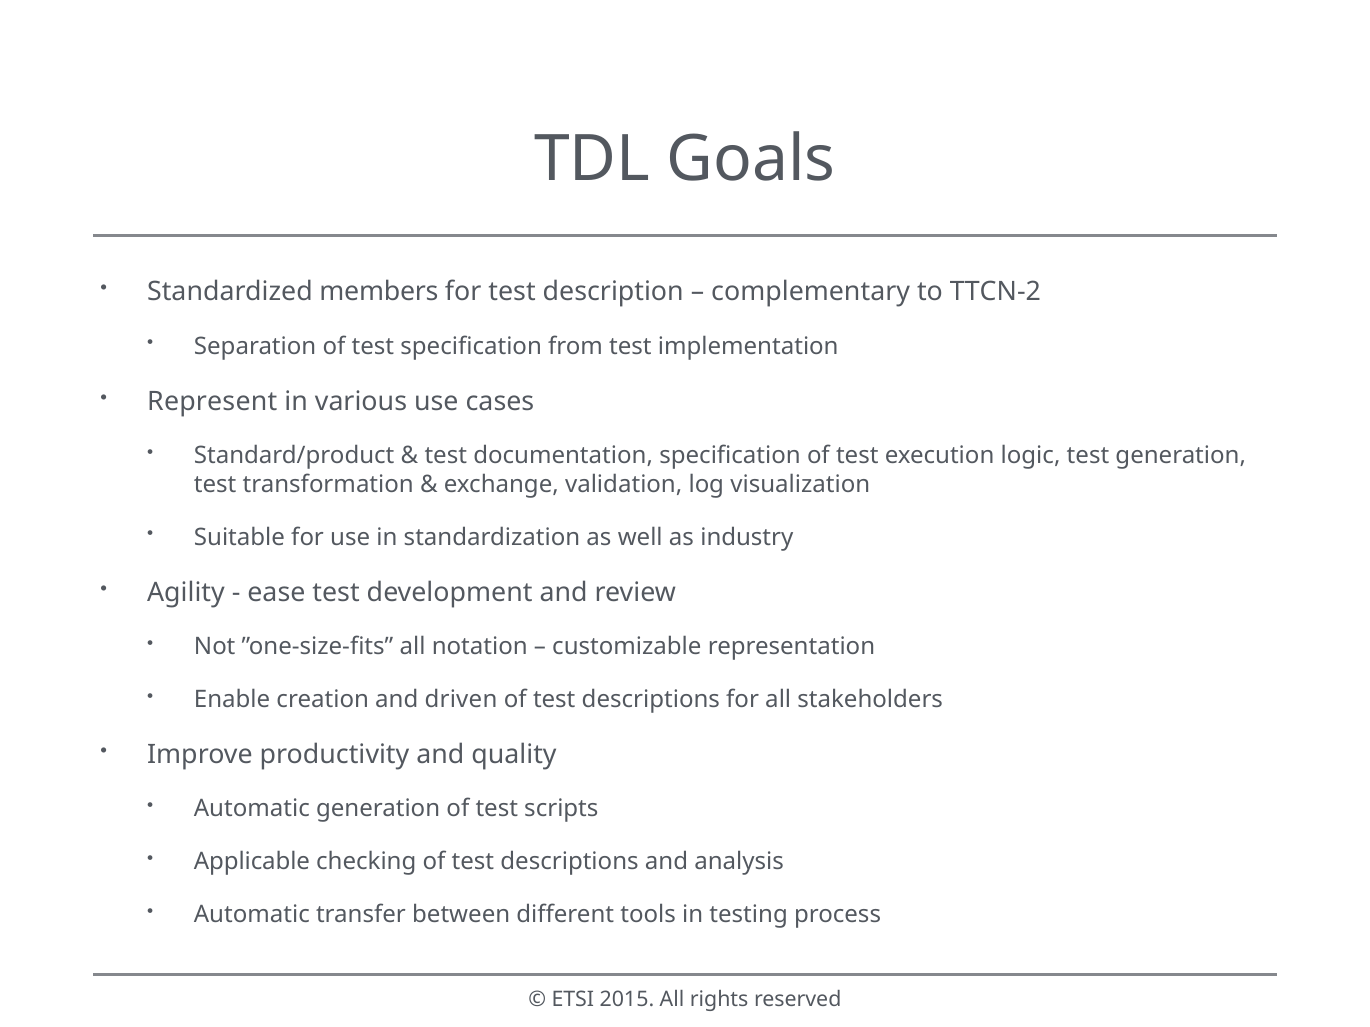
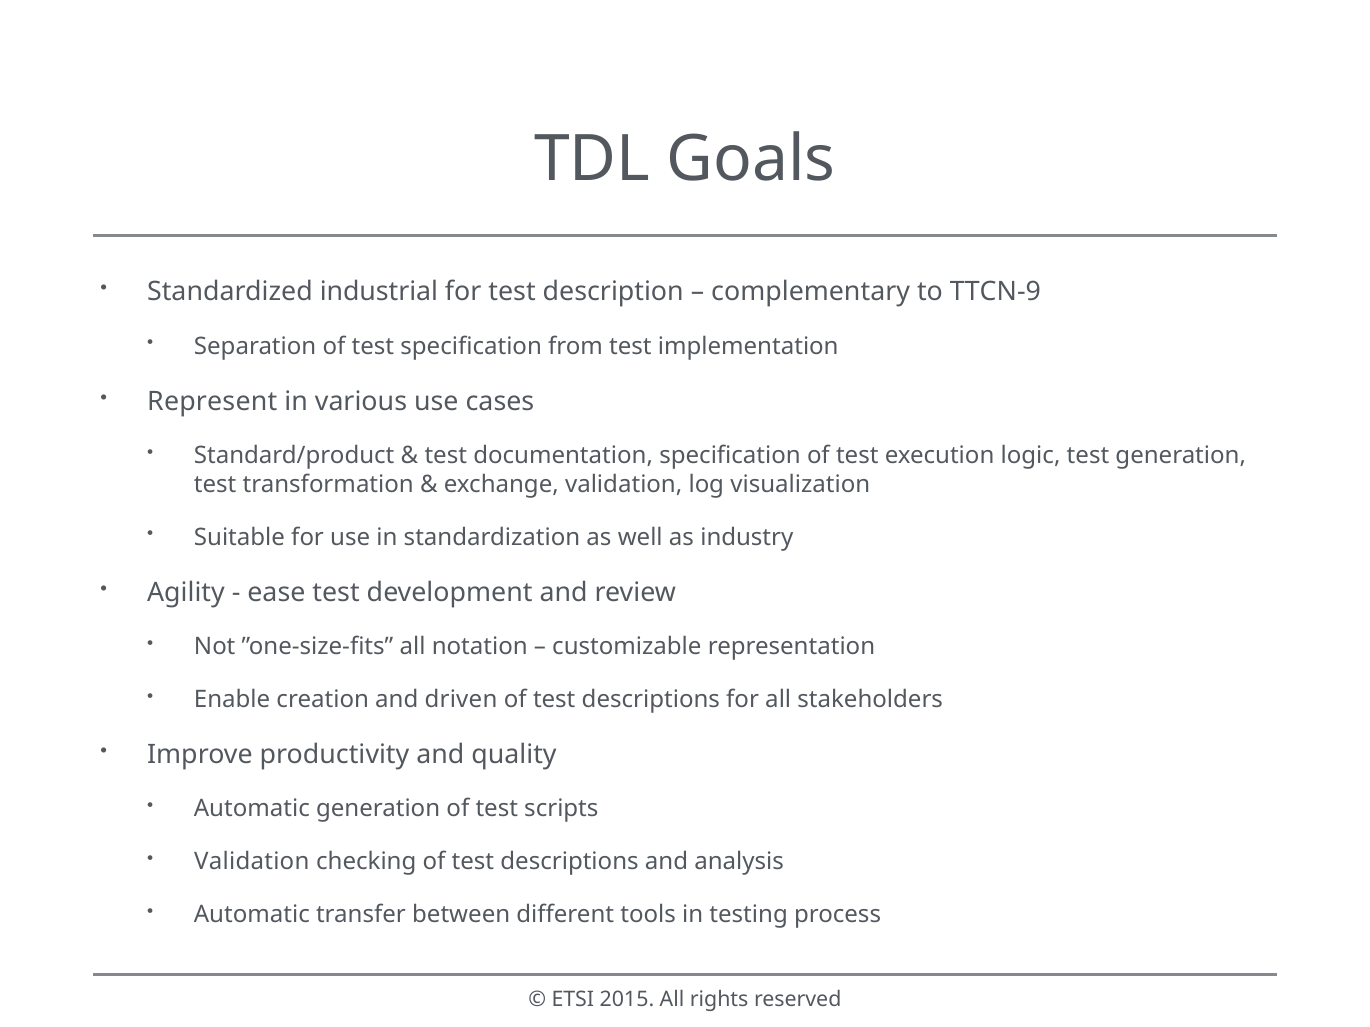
members: members -> industrial (379, 292)
TTCN-2: TTCN-2 -> TTCN-9 (995, 292)
Applicable: Applicable -> Validation (252, 862)
